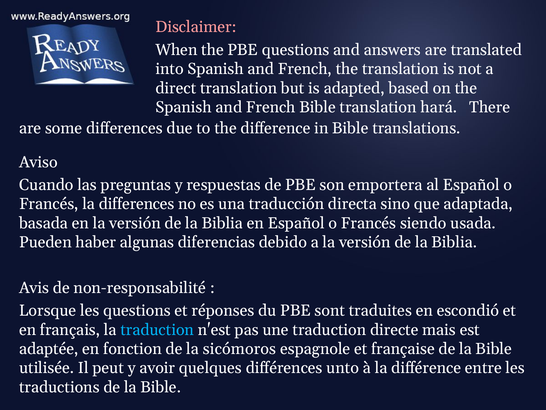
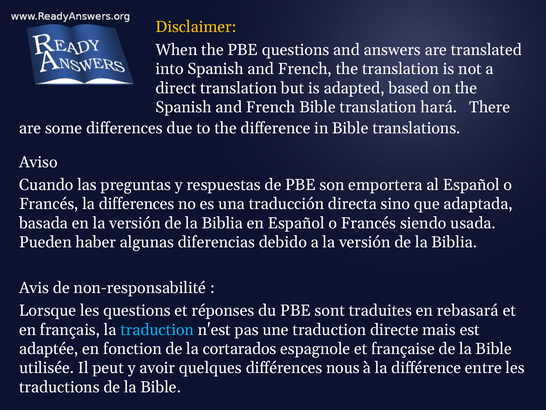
Disclaimer colour: pink -> yellow (196, 27)
escondió: escondió -> rebasará (468, 310)
sicómoros: sicómoros -> cortarados (240, 348)
unto: unto -> nous (343, 368)
